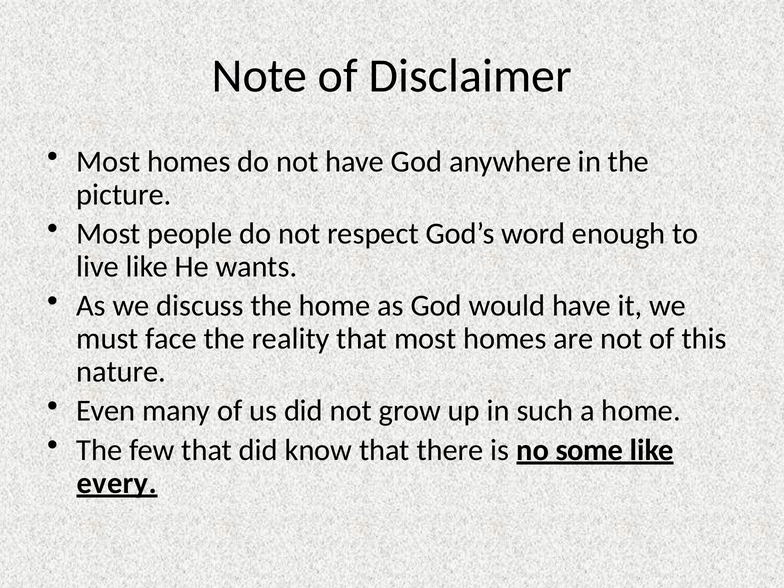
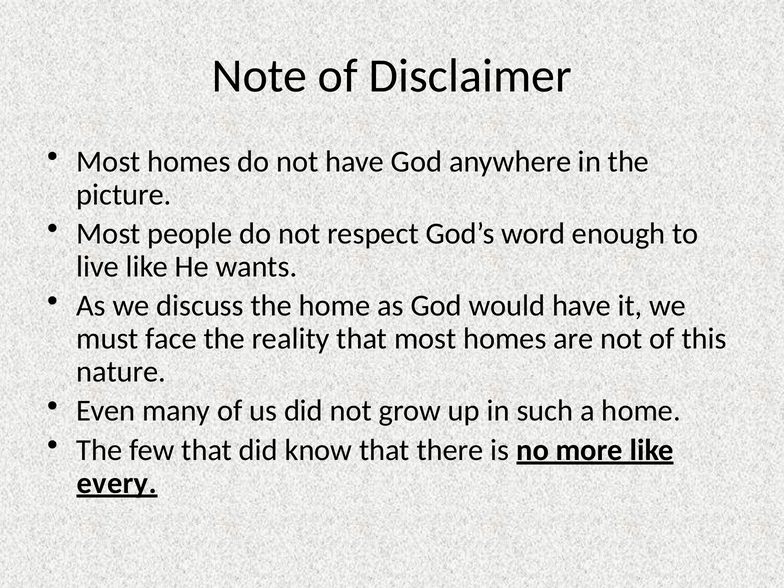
some: some -> more (589, 450)
